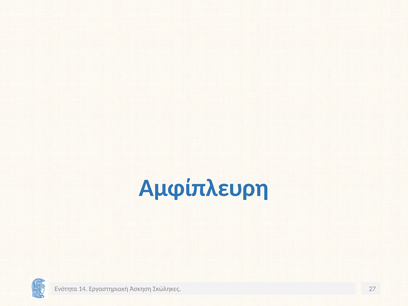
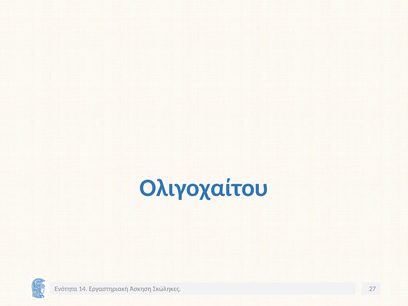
Αμφίπλευρη: Αμφίπλευρη -> Ολιγοχαίτου (204, 188)
